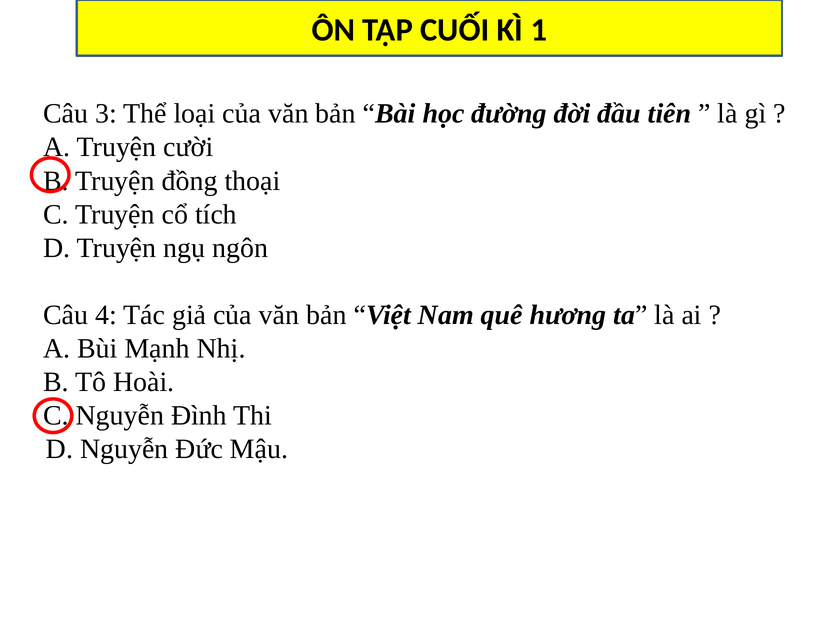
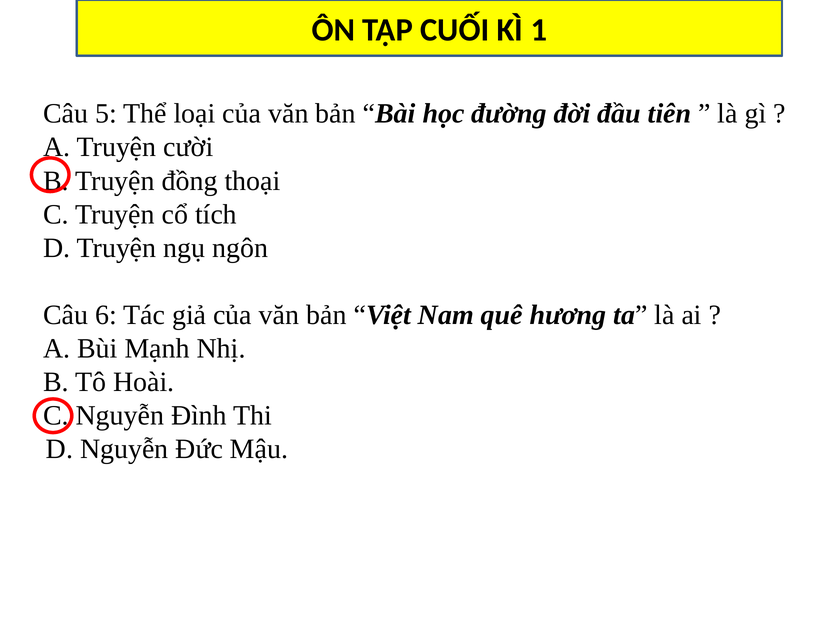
3: 3 -> 5 (106, 114)
4: 4 -> 6 (106, 315)
